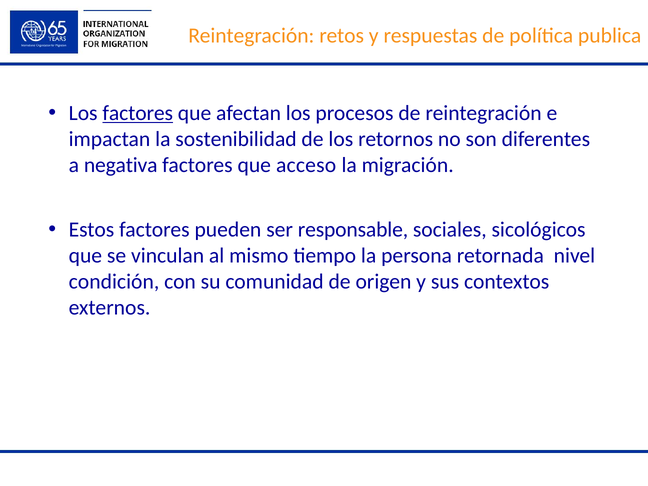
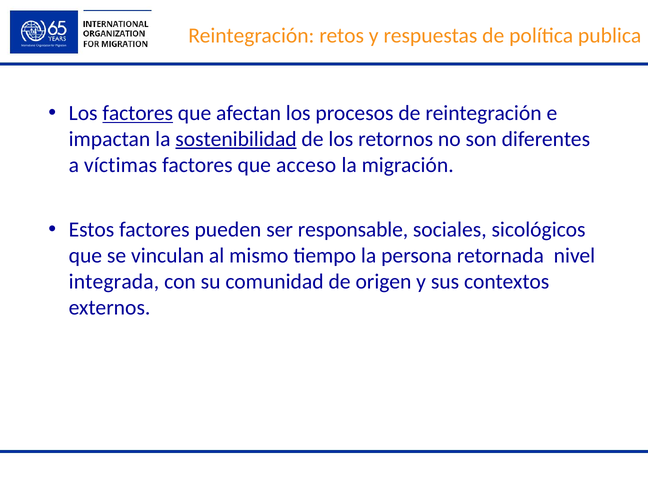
sostenibilidad underline: none -> present (236, 139)
negativa: negativa -> víctimas (121, 165)
condición: condición -> integrada (114, 282)
